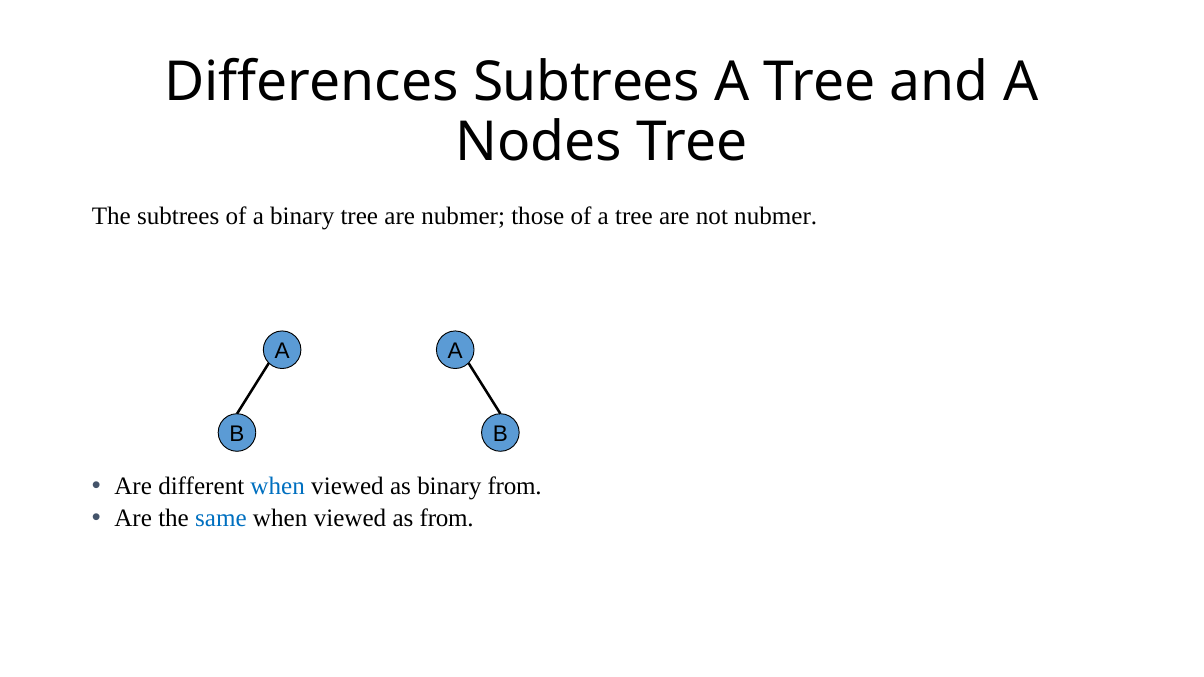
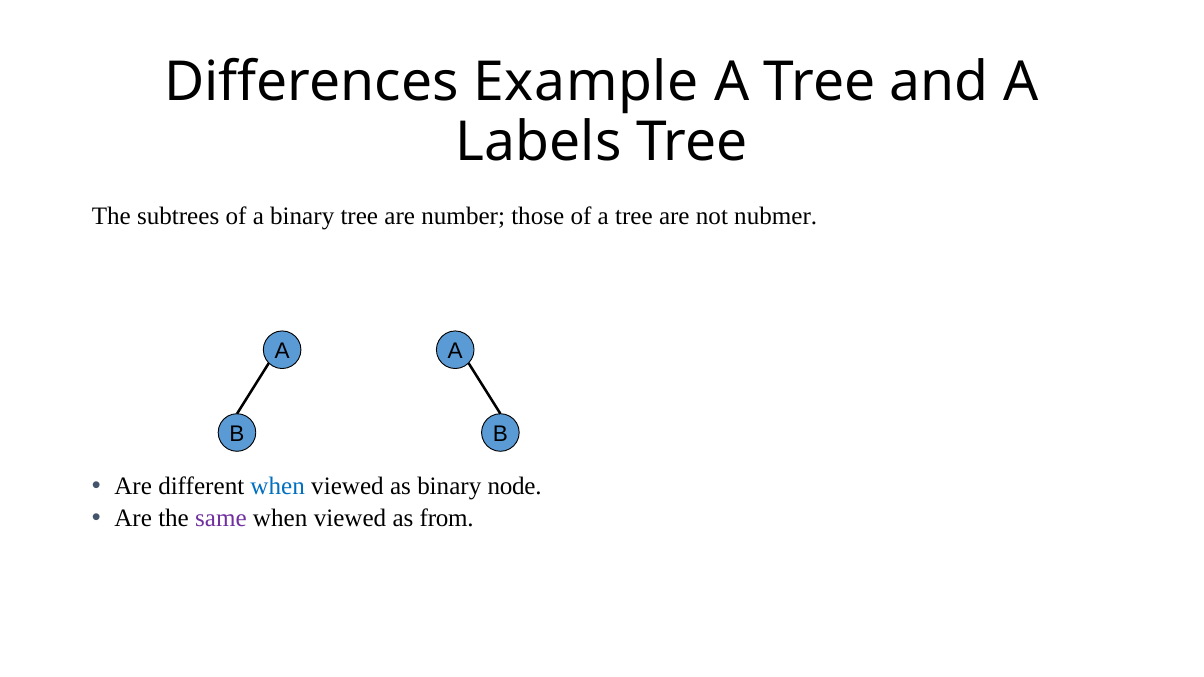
Differences Subtrees: Subtrees -> Example (586, 82)
Nodes: Nodes -> Labels (539, 142)
are nubmer: nubmer -> number (463, 216)
binary from: from -> node (515, 486)
same colour: blue -> purple (221, 518)
